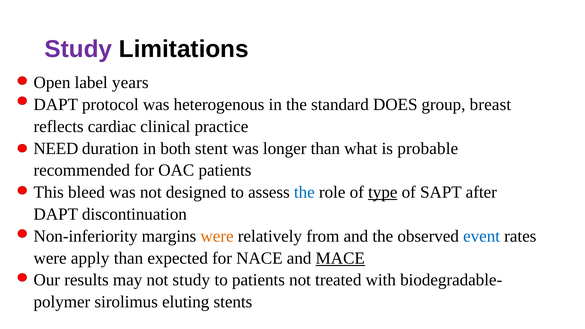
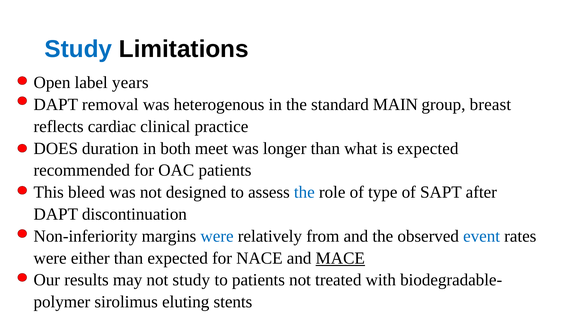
Study colour: purple -> blue (78, 49)
protocol: protocol -> removal (110, 105)
DOES: DOES -> MAIN (395, 105)
NEED: NEED -> DOES (56, 148)
stent: stent -> meet (211, 148)
is probable: probable -> expected (428, 148)
type underline: present -> none (383, 192)
were colour: orange -> blue (217, 236)
apply: apply -> either (90, 258)
